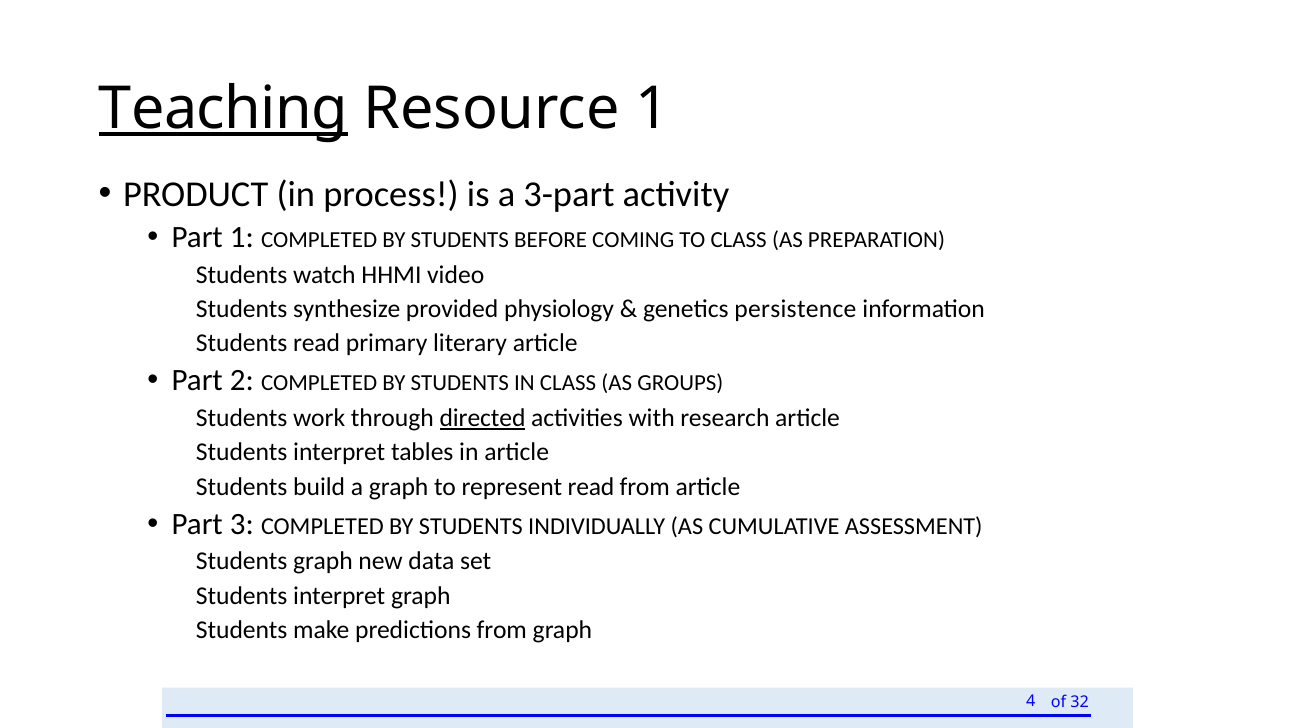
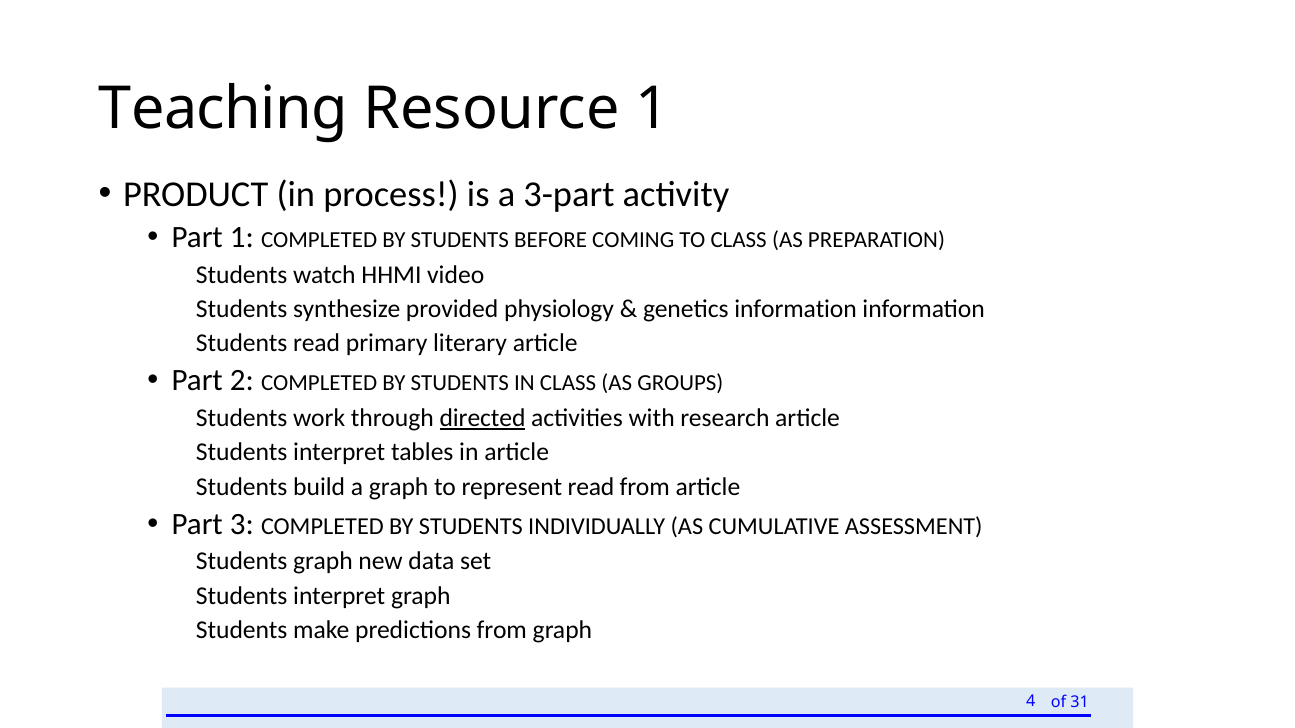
Teaching underline: present -> none (224, 109)
genetics persistence: persistence -> information (796, 309)
32: 32 -> 31 (1080, 703)
